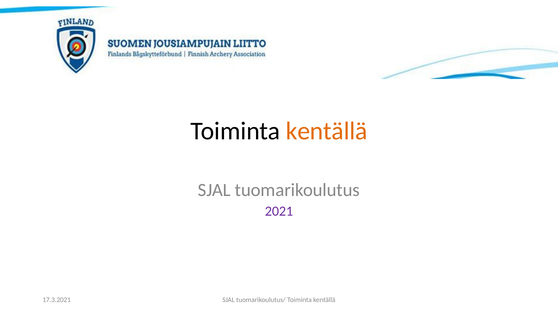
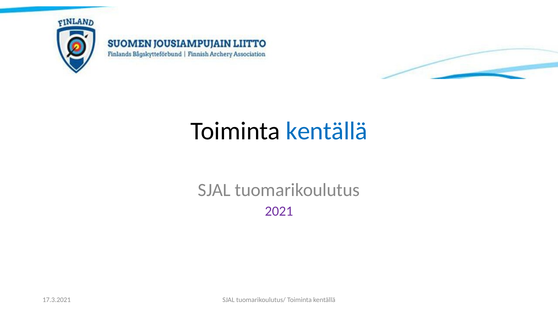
kentällä colour: orange -> blue (327, 131)
